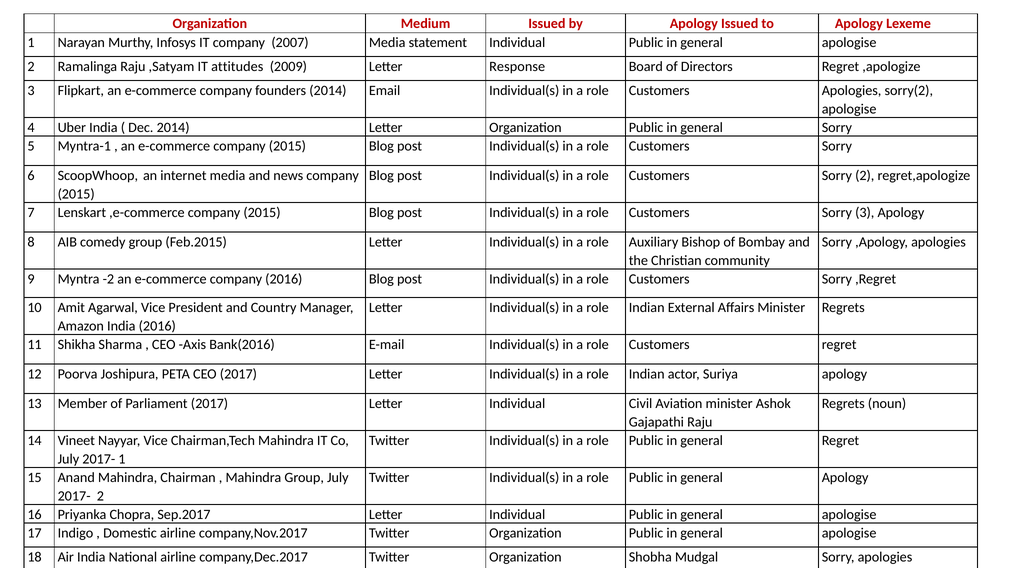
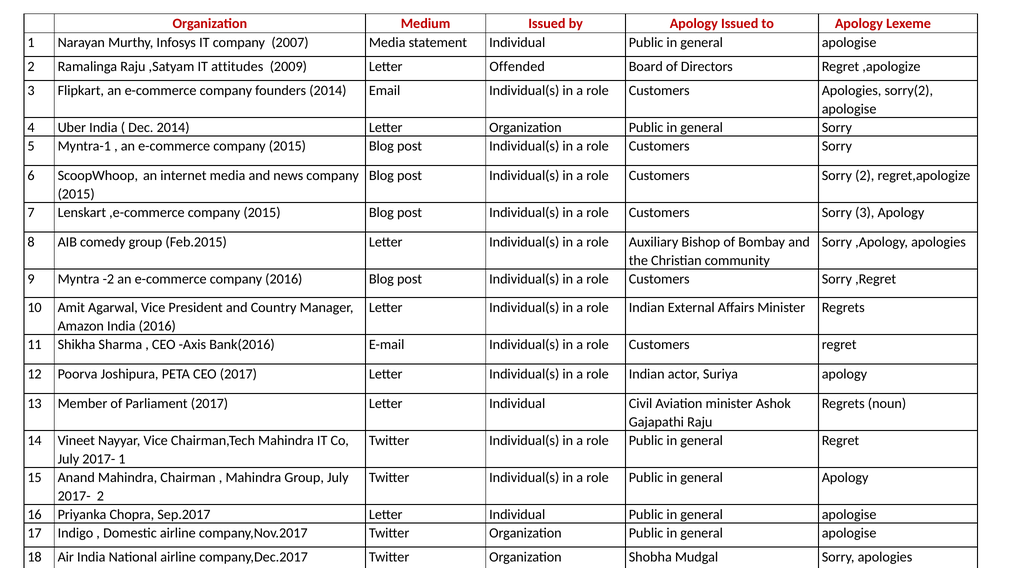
Response: Response -> Offended (517, 67)
